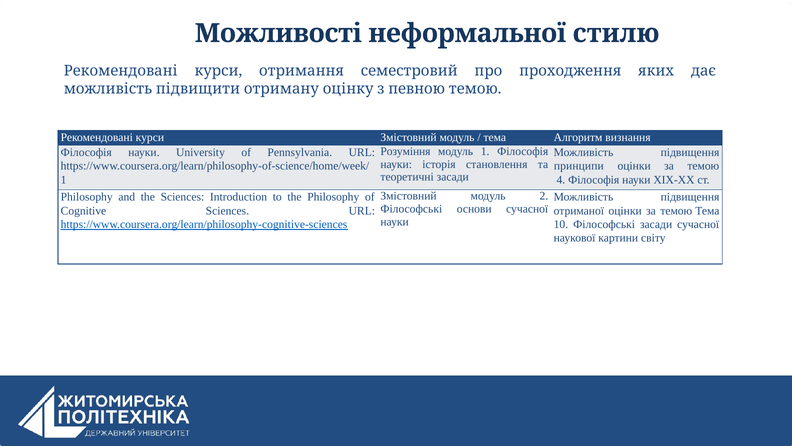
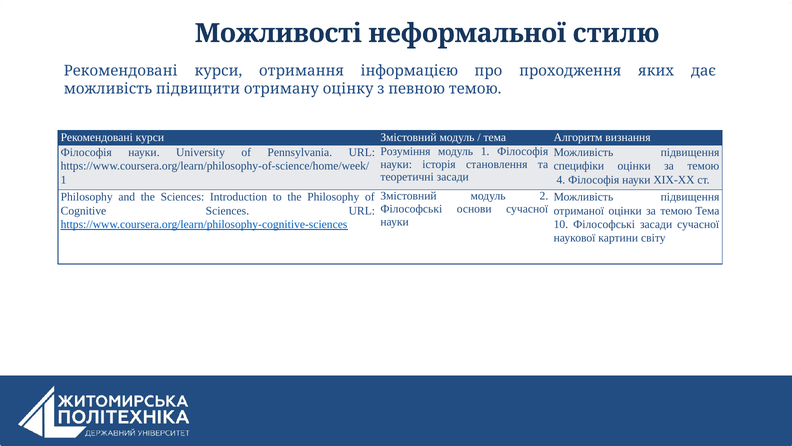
семестровий: семестровий -> інформацією (409, 71)
принципи: принципи -> специфіки (579, 166)
